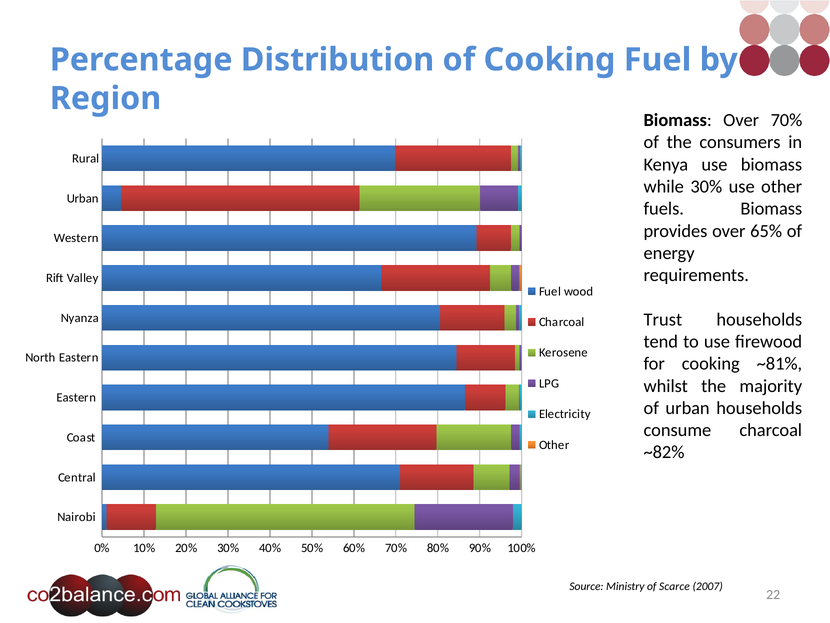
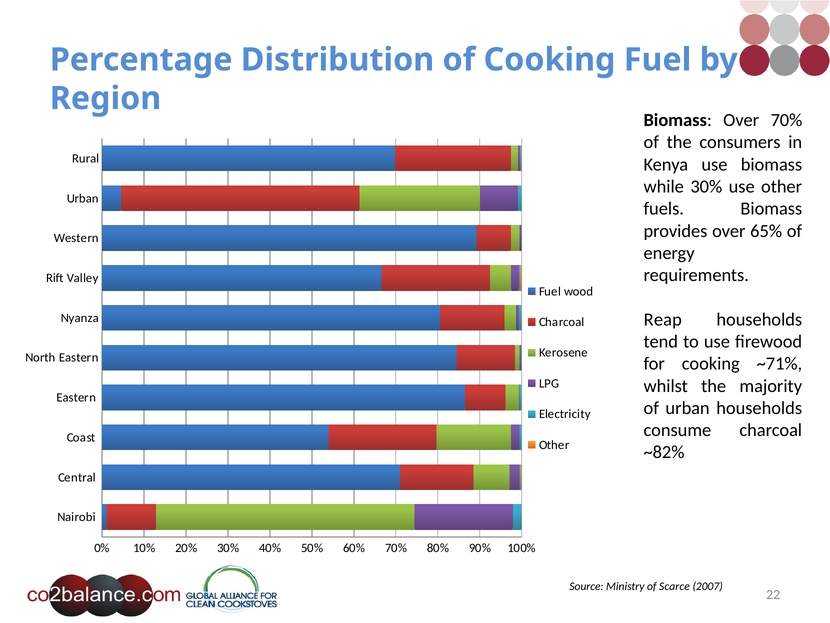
Trust: Trust -> Reap (663, 319)
~81%: ~81% -> ~71% (779, 363)
